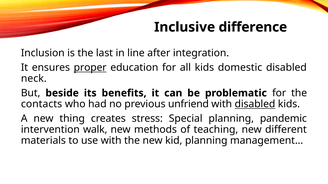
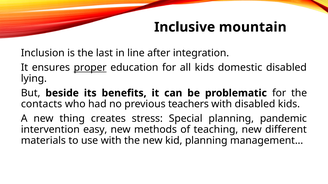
difference: difference -> mountain (253, 27)
neck: neck -> lying (34, 79)
unfriend: unfriend -> teachers (188, 104)
disabled underline: present -> none (255, 104)
walk: walk -> easy (95, 130)
